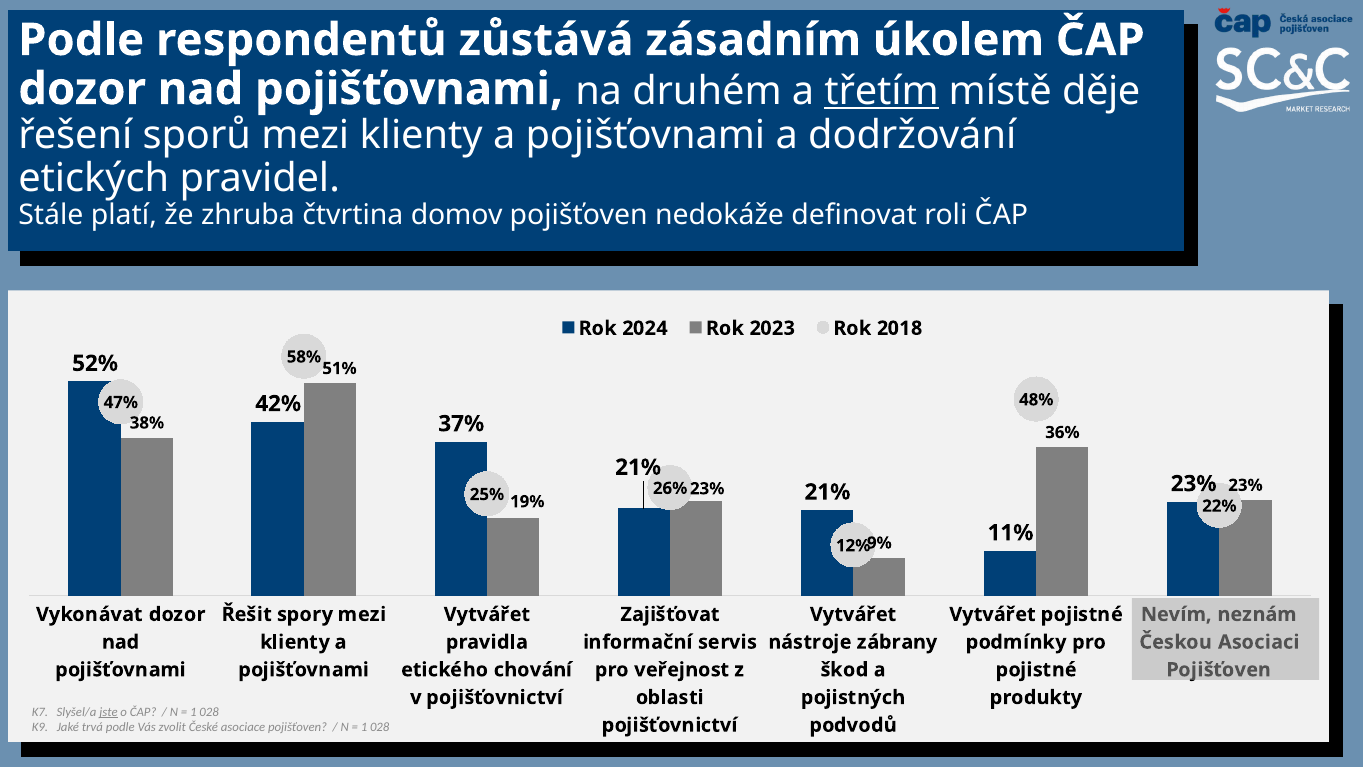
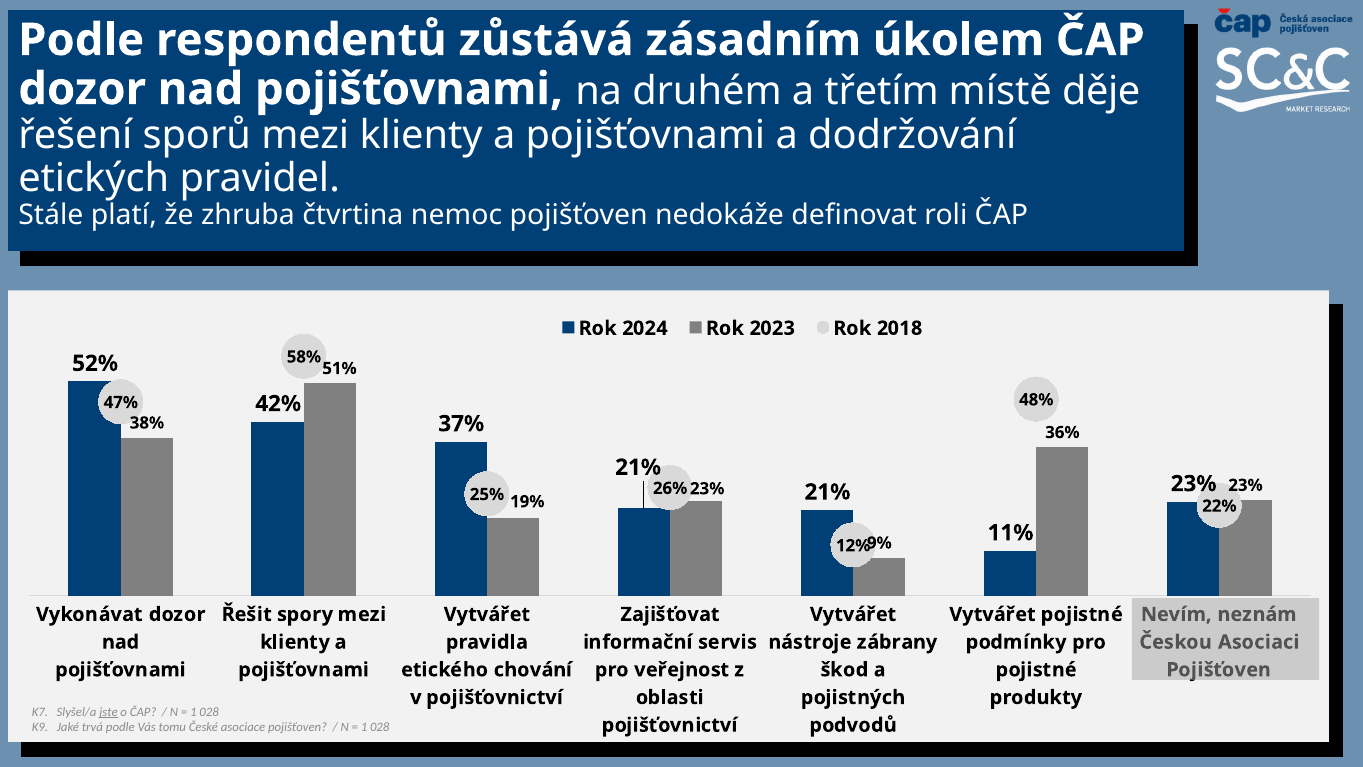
třetím underline: present -> none (882, 91)
domov: domov -> nemoc (457, 215)
zvolit: zvolit -> tomu (172, 727)
